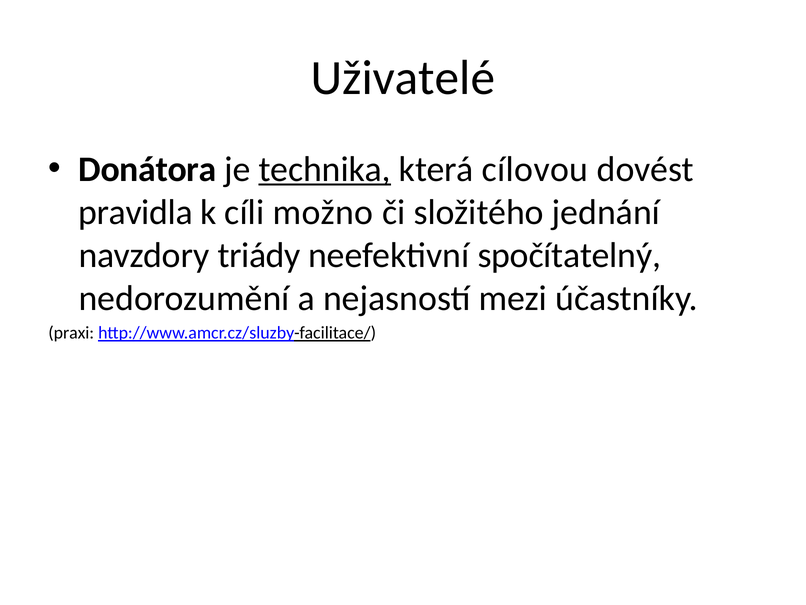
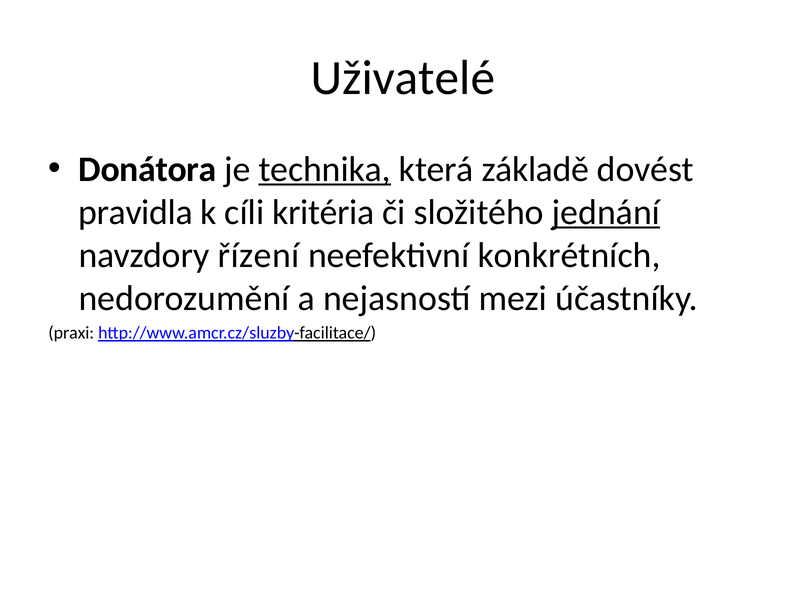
cílovou: cílovou -> základě (535, 169)
možno: možno -> kritéria (323, 212)
jednání underline: none -> present (606, 212)
triády: triády -> řízení (259, 255)
spočítatelný: spočítatelný -> konkrétních (569, 255)
